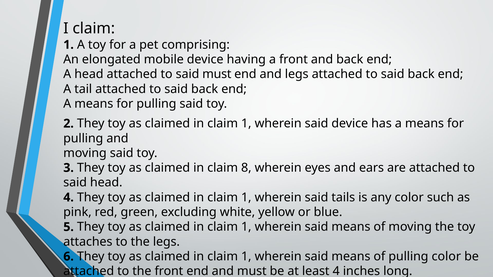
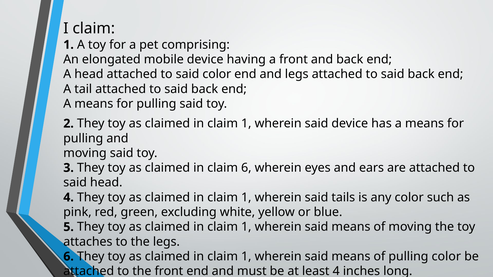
said must: must -> color (217, 74)
claim 8: 8 -> 6 (246, 168)
